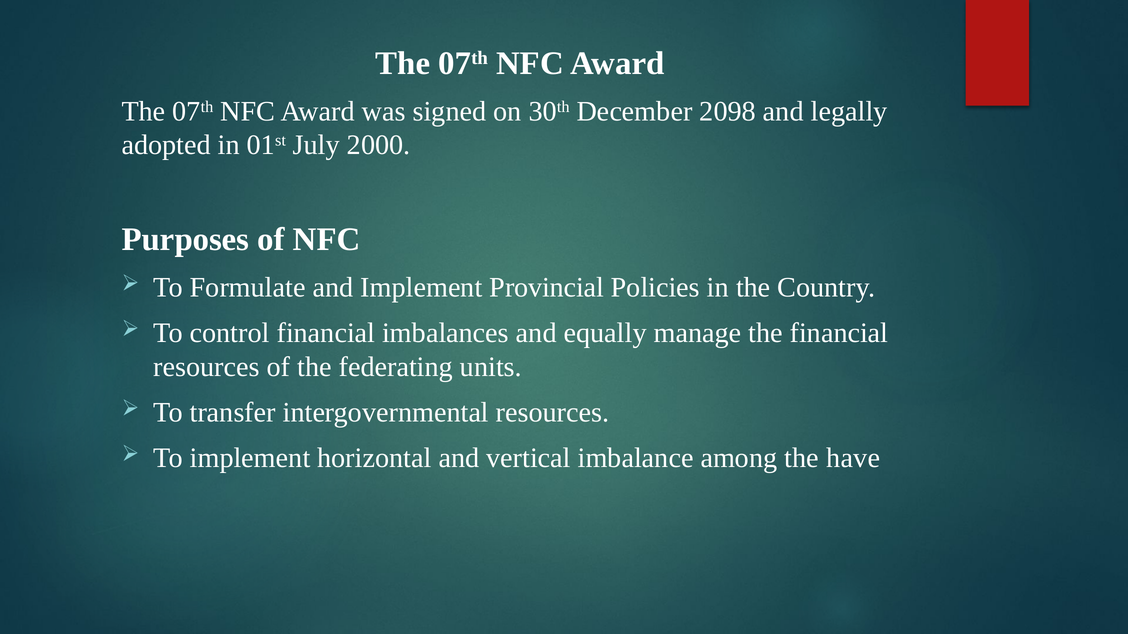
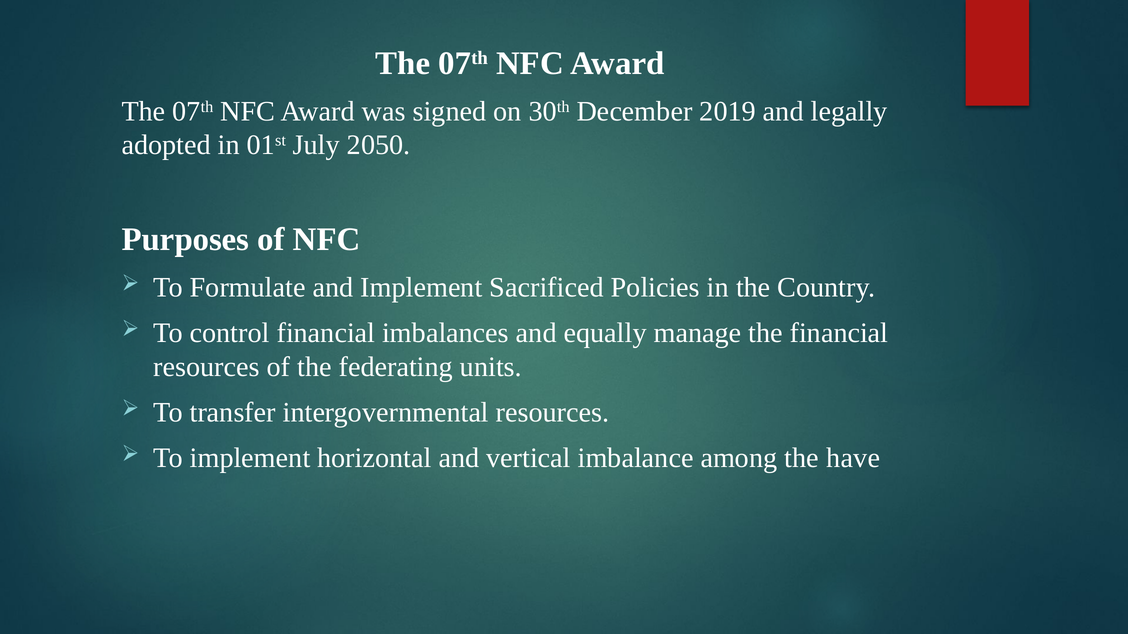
2098: 2098 -> 2019 (728, 111)
2000: 2000 -> 2050 (379, 145)
Provincial: Provincial -> Sacrificed (547, 288)
